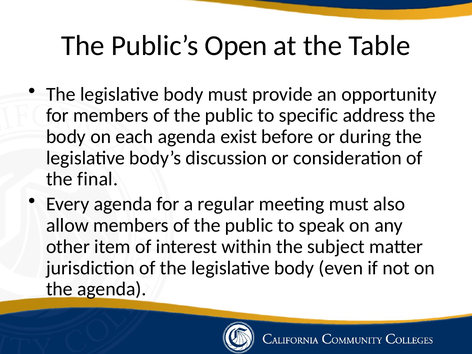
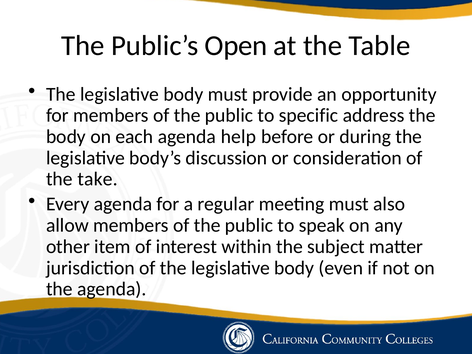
exist: exist -> help (238, 137)
final: final -> take (98, 179)
